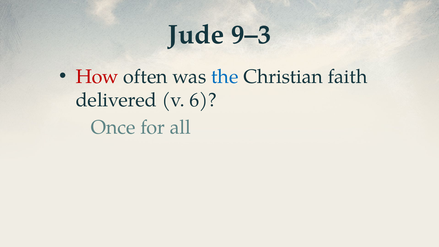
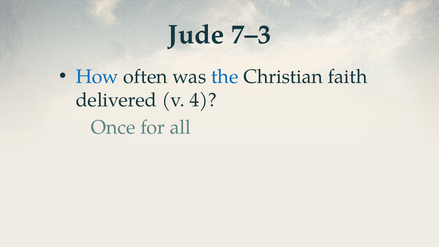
9–3: 9–3 -> 7–3 (251, 35)
How colour: red -> blue (97, 77)
6: 6 -> 4 (203, 100)
